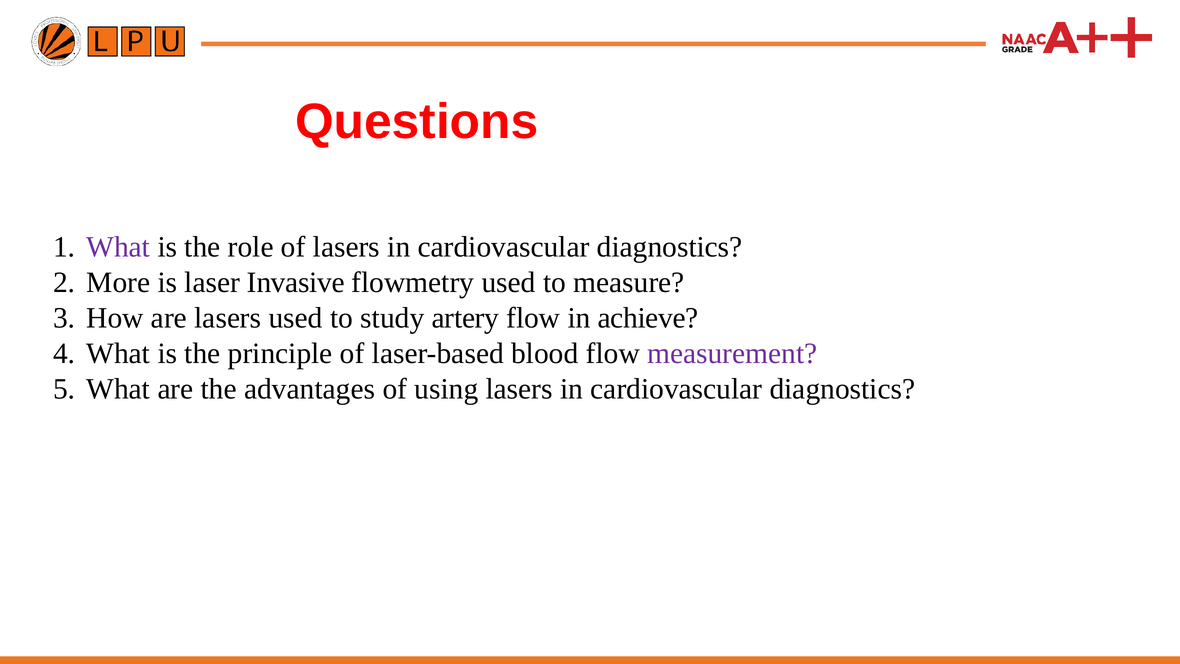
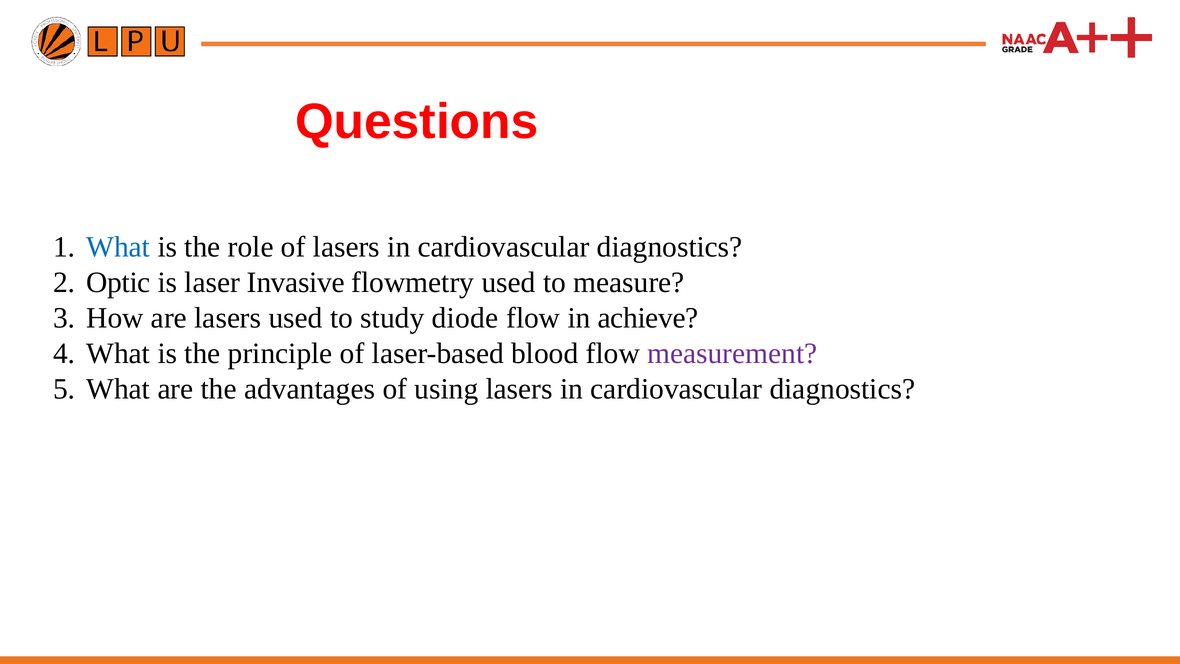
What colour: purple -> blue (118, 247)
More: More -> Optic (118, 283)
artery: artery -> diode (465, 318)
